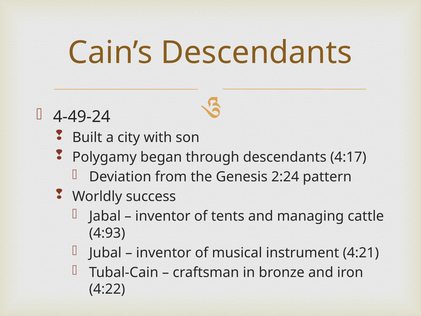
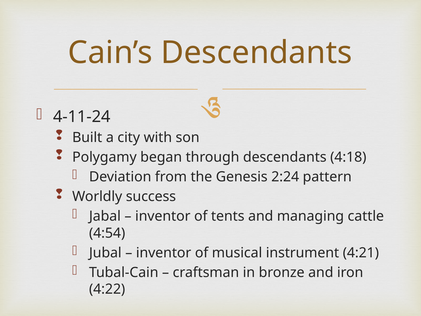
4-49-24: 4-49-24 -> 4-11-24 (82, 117)
4:17: 4:17 -> 4:18 (348, 157)
4:93: 4:93 -> 4:54 (107, 233)
